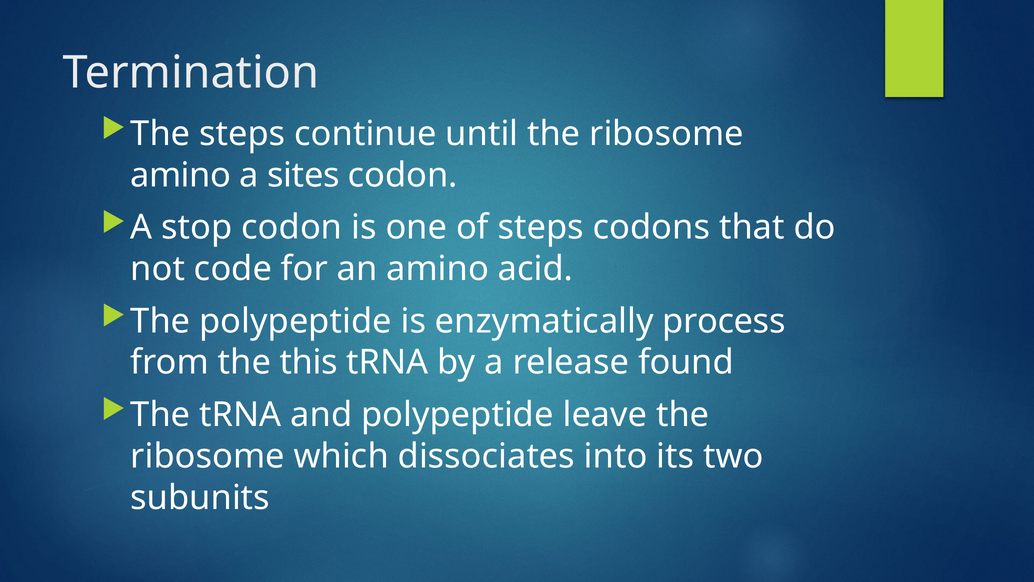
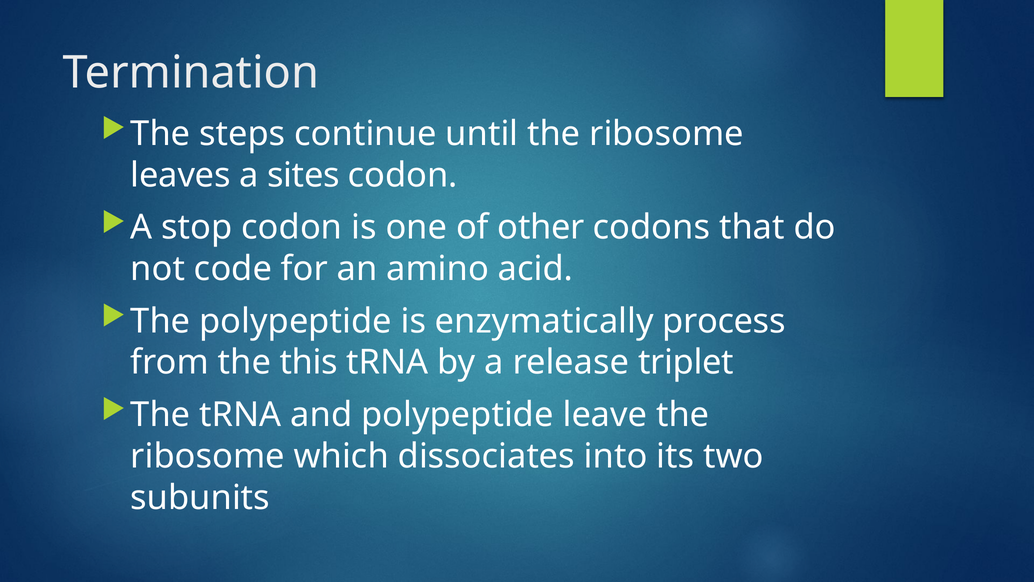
amino: amino -> leaves (181, 175)
of steps: steps -> other (541, 227)
found: found -> triplet (686, 362)
